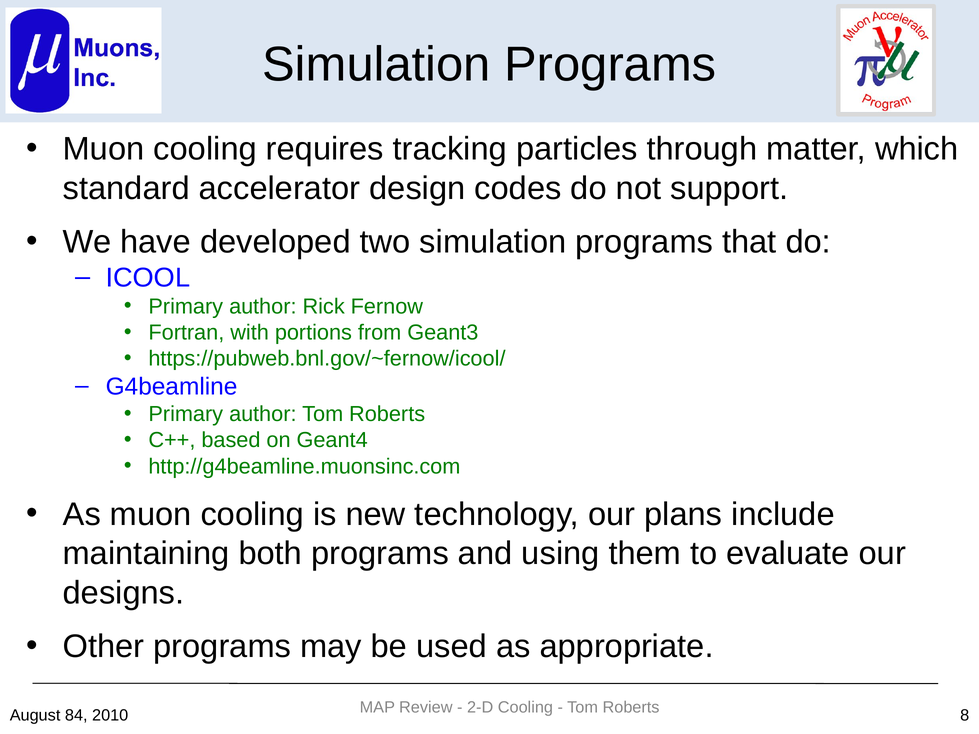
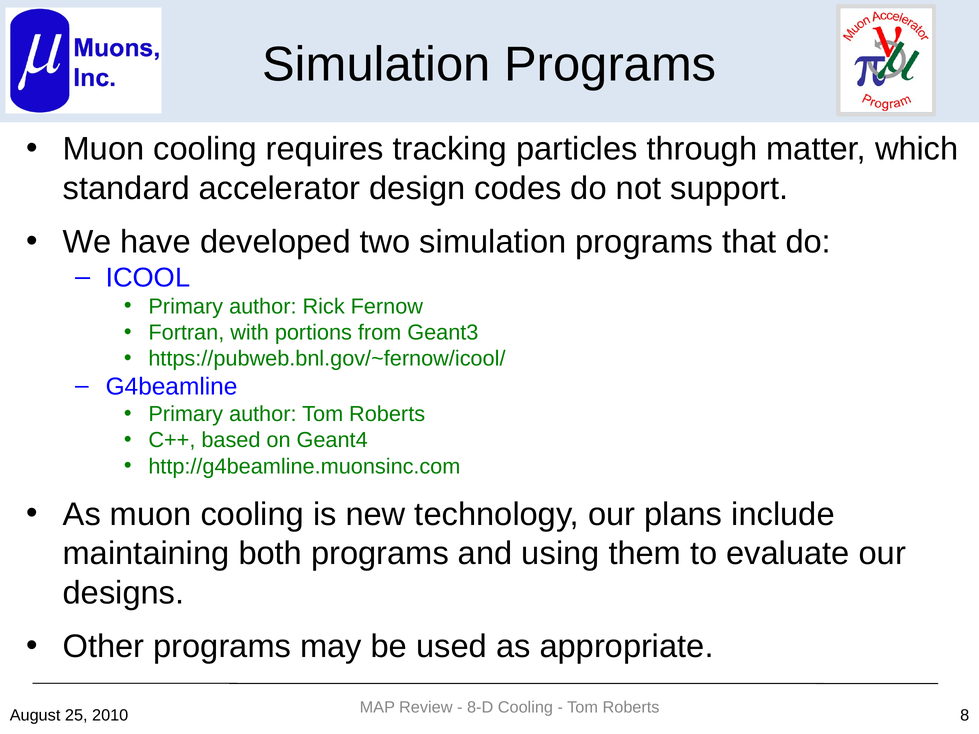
2-D: 2-D -> 8-D (480, 708)
84: 84 -> 25 (76, 716)
